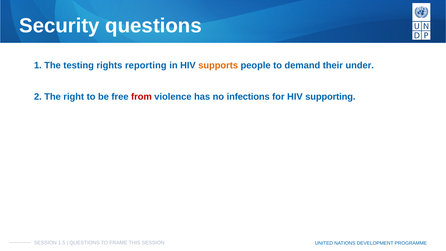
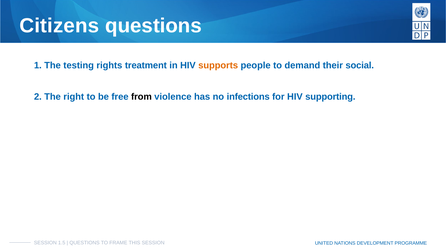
Security: Security -> Citizens (59, 26)
reporting: reporting -> treatment (146, 65)
under: under -> social (360, 65)
from colour: red -> black (141, 97)
